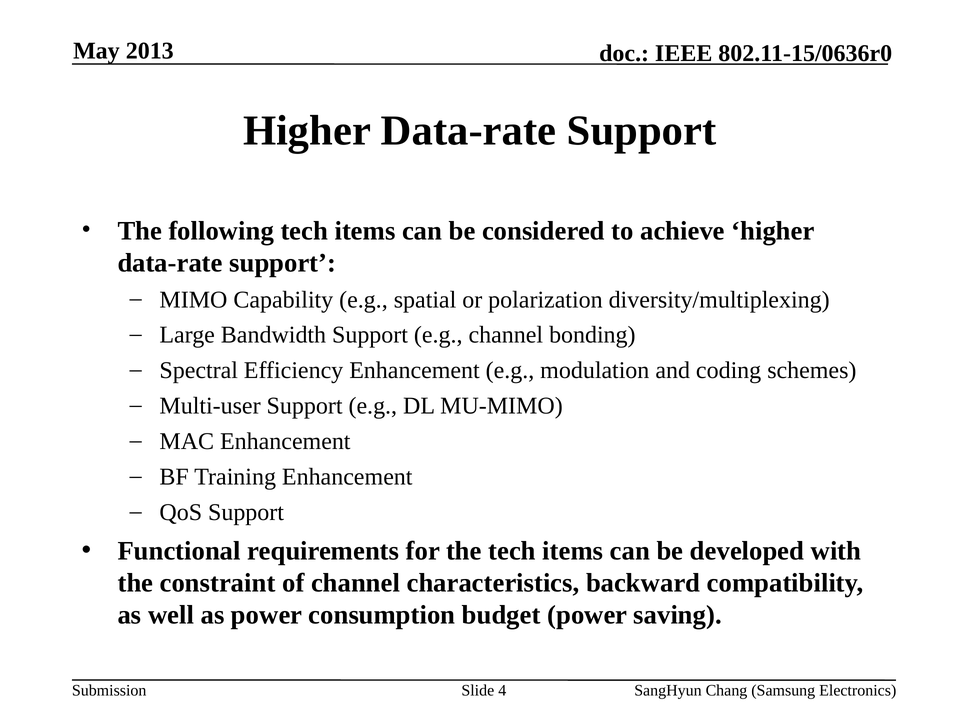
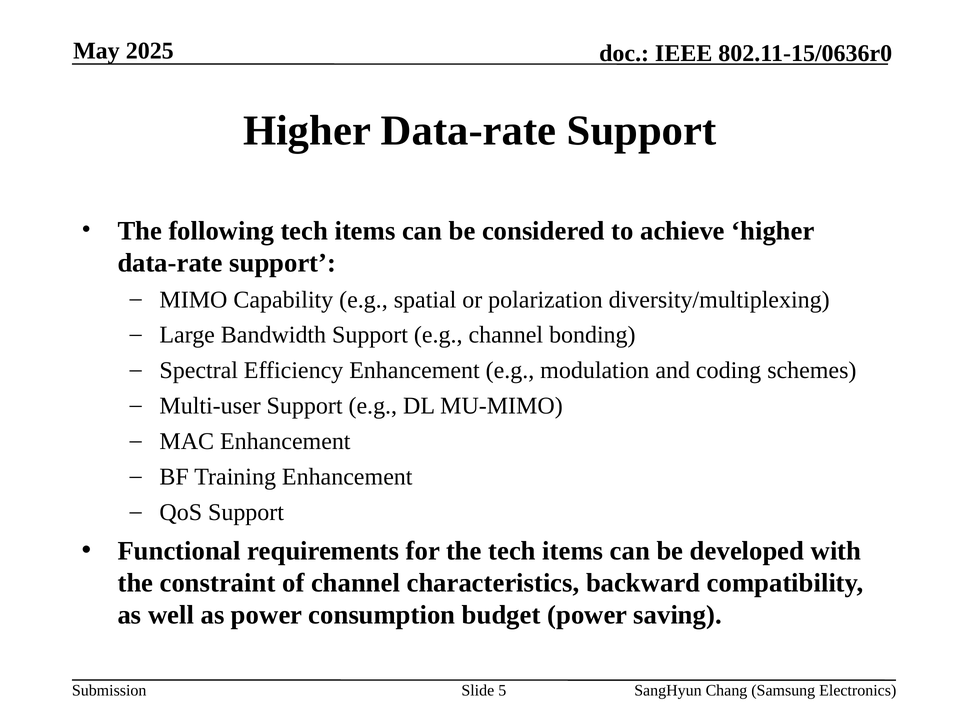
2013: 2013 -> 2025 (150, 51)
4: 4 -> 5 (502, 691)
